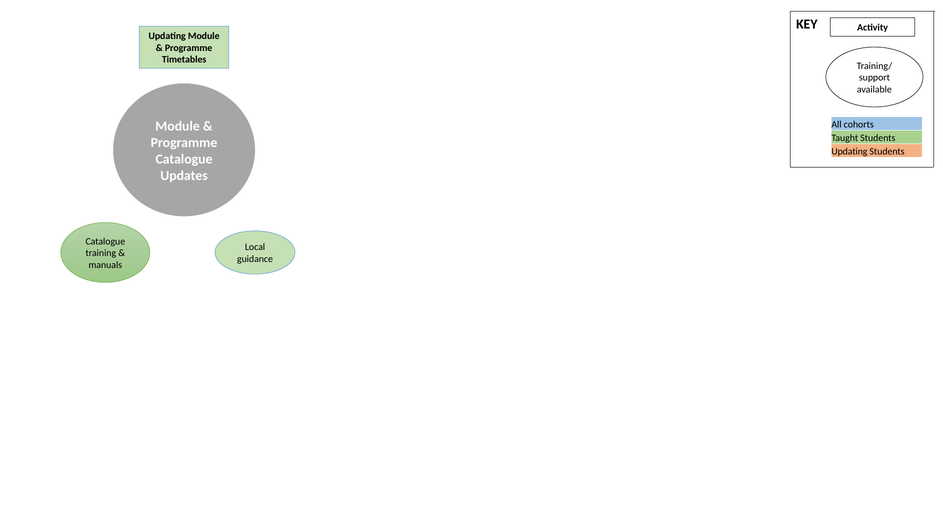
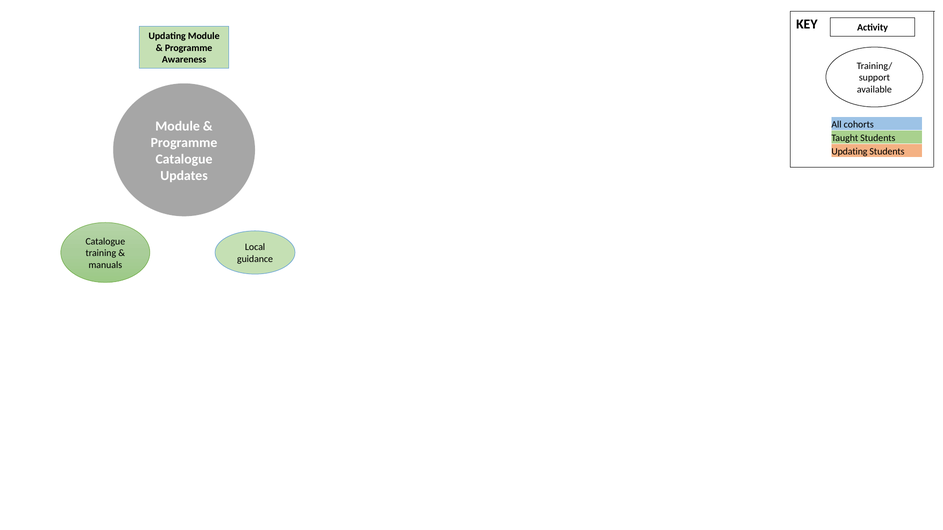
Timetables: Timetables -> Awareness (184, 60)
